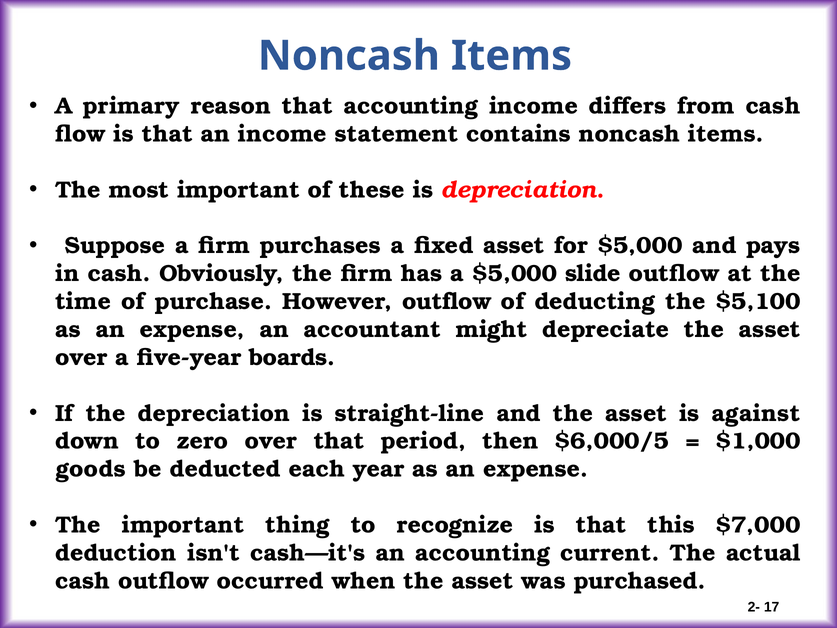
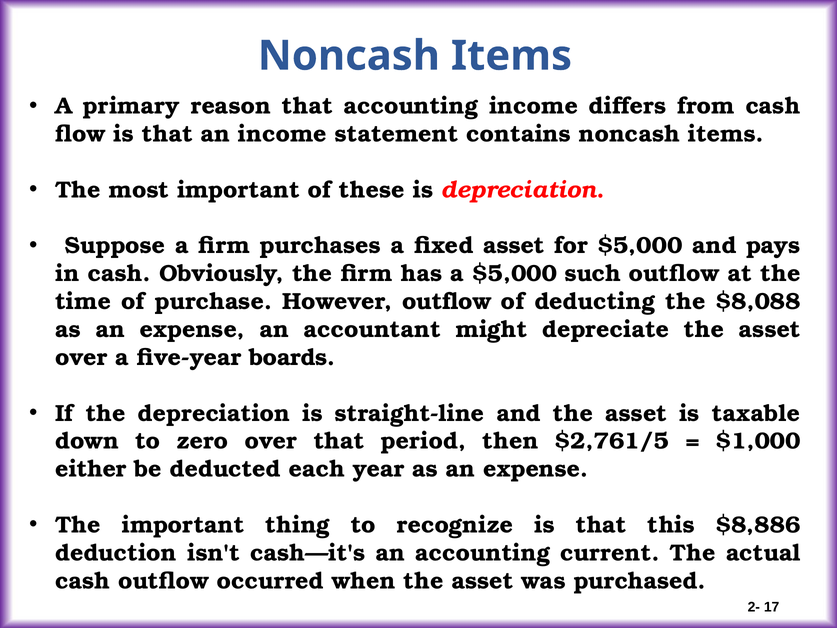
slide: slide -> such (593, 274)
$5,100: $5,100 -> $8,088 (758, 302)
against: against -> taxable (756, 413)
$6,000/5: $6,000/5 -> $2,761/5 (612, 441)
goods: goods -> either (91, 469)
$7,000: $7,000 -> $8,886 (758, 525)
